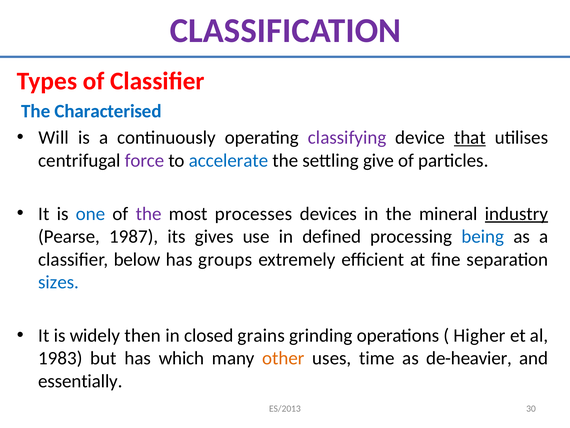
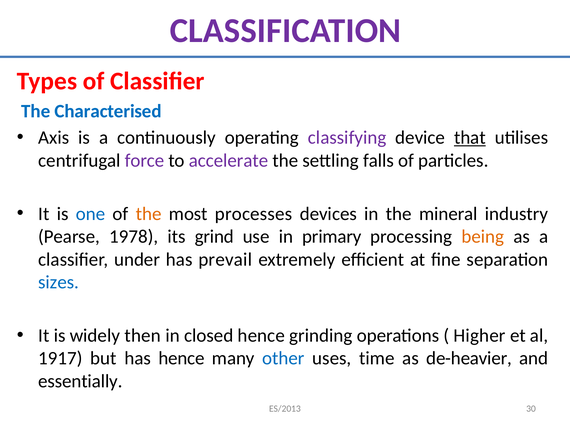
Will: Will -> Axis (54, 138)
accelerate colour: blue -> purple (229, 160)
give: give -> falls (379, 160)
the colour: purple -> orange (149, 214)
industry underline: present -> none (517, 214)
1987: 1987 -> 1978 (134, 236)
gives: gives -> grind (214, 236)
defined: defined -> primary (332, 236)
being colour: blue -> orange (483, 236)
below: below -> under (137, 259)
groups: groups -> prevail (225, 259)
closed grains: grains -> hence (261, 335)
1983: 1983 -> 1917 (60, 358)
has which: which -> hence (182, 358)
other colour: orange -> blue (283, 358)
